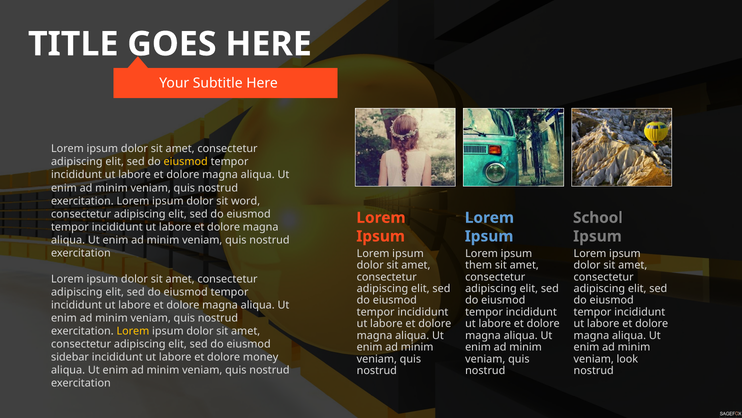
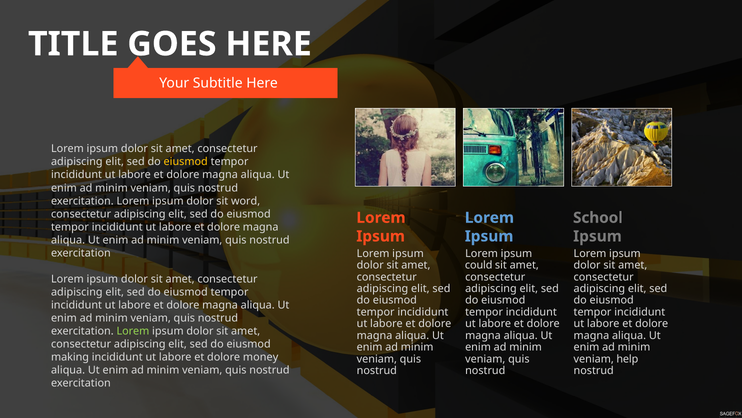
them: them -> could (479, 265)
Lorem colour: yellow -> light green (133, 331)
sidebar: sidebar -> making (70, 357)
look: look -> help (627, 358)
